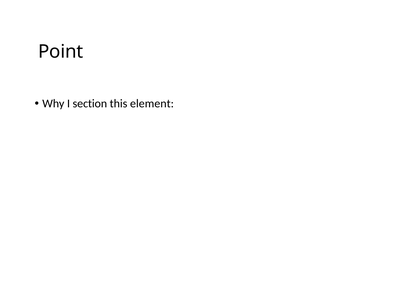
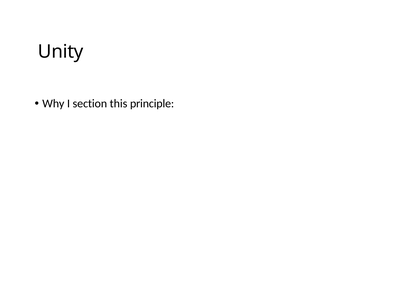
Point: Point -> Unity (61, 52)
element: element -> principle (152, 104)
